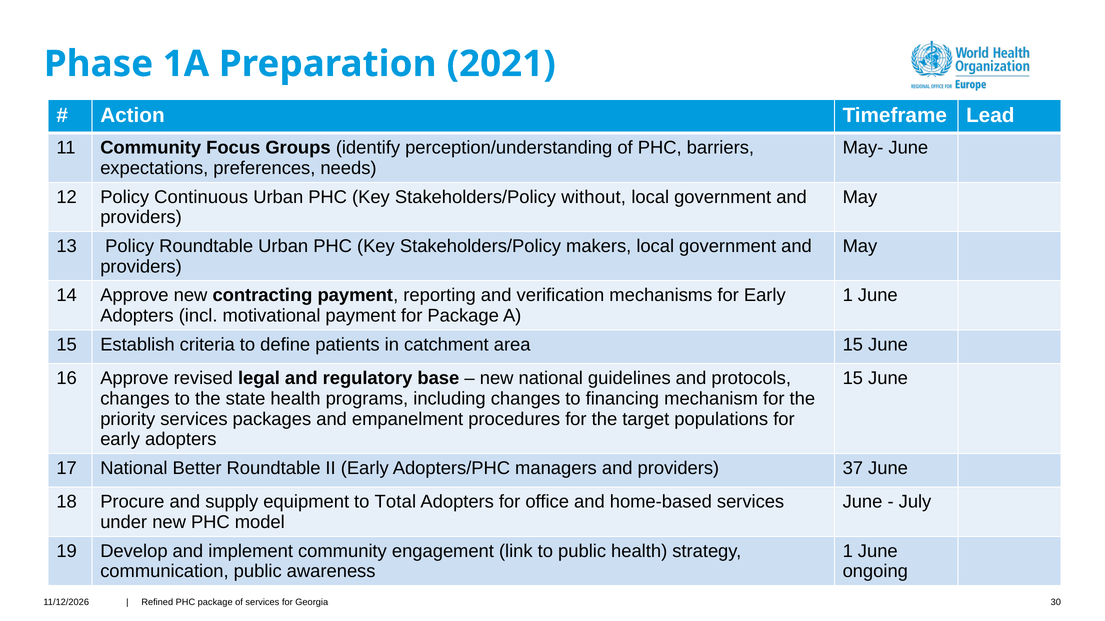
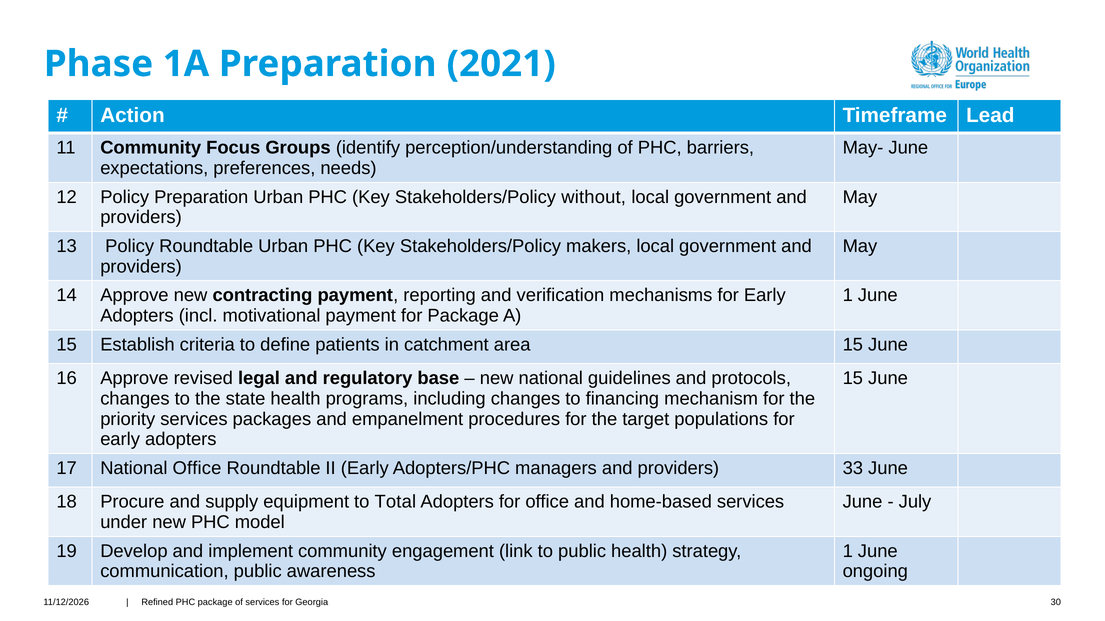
Policy Continuous: Continuous -> Preparation (201, 197)
National Better: Better -> Office (197, 469)
37: 37 -> 33 (853, 469)
